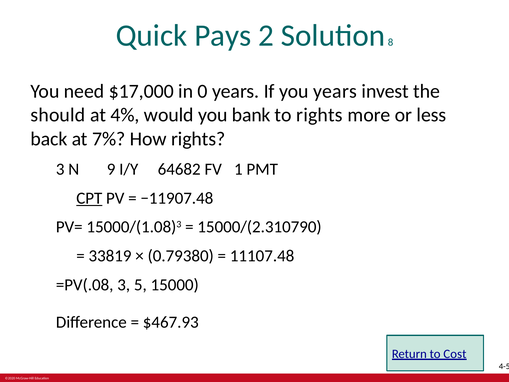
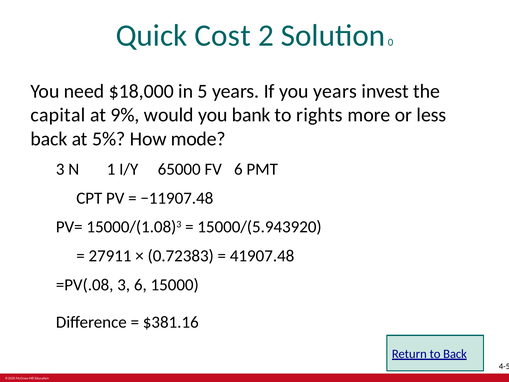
Pays: Pays -> Cost (223, 35)
8: 8 -> 0 (391, 42)
$17,000: $17,000 -> $18,000 (141, 91)
0: 0 -> 5 (203, 91)
should: should -> capital (58, 115)
4%: 4% -> 9% (125, 115)
7%: 7% -> 5% (109, 139)
How rights: rights -> mode (198, 139)
9: 9 -> 1 (111, 169)
64682: 64682 -> 65000 (179, 169)
FV 1: 1 -> 6 (238, 169)
CPT underline: present -> none (89, 198)
15000/(2.310790: 15000/(2.310790 -> 15000/(5.943920 (260, 227)
33819: 33819 -> 27911 (110, 256)
0.79380: 0.79380 -> 0.72383 (181, 256)
11107.48: 11107.48 -> 41907.48 (262, 256)
3 5: 5 -> 6 (140, 285)
$467.93: $467.93 -> $381.16 (171, 322)
to Cost: Cost -> Back (455, 354)
